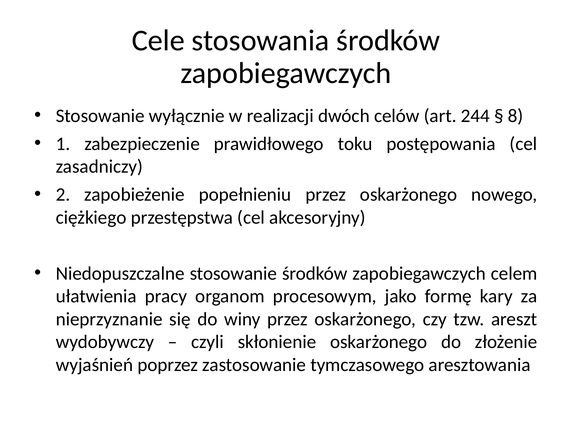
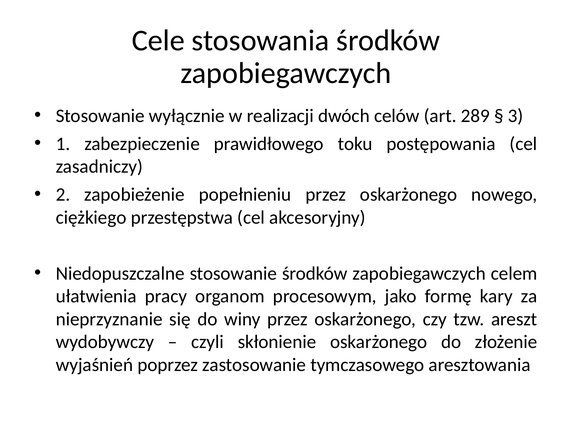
244: 244 -> 289 (475, 116)
8: 8 -> 3 (516, 116)
